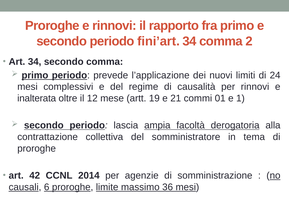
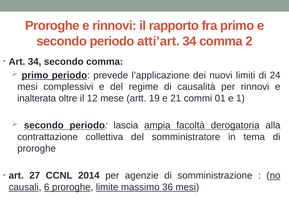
fini’art: fini’art -> atti’art (158, 41)
42: 42 -> 27 (35, 175)
